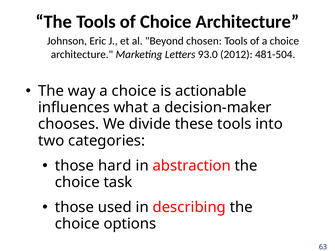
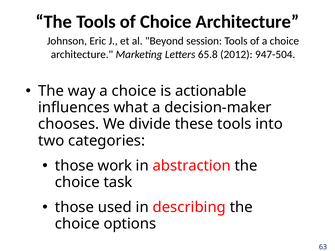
chosen: chosen -> session (204, 41)
93.0: 93.0 -> 65.8 (208, 54)
481-504: 481-504 -> 947-504 (275, 54)
hard: hard -> work (115, 166)
